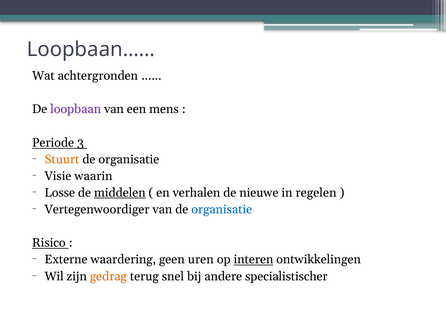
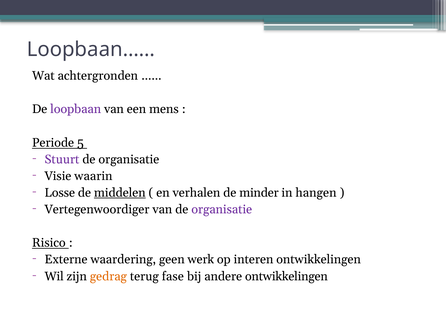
3: 3 -> 5 (80, 143)
Stuurt colour: orange -> purple (62, 160)
nieuwe: nieuwe -> minder (259, 193)
regelen: regelen -> hangen (316, 193)
organisatie colour: blue -> purple (222, 210)
uren: uren -> werk (201, 260)
interen underline: present -> none (253, 260)
snel: snel -> fase (173, 277)
andere specialistischer: specialistischer -> ontwikkelingen (286, 277)
